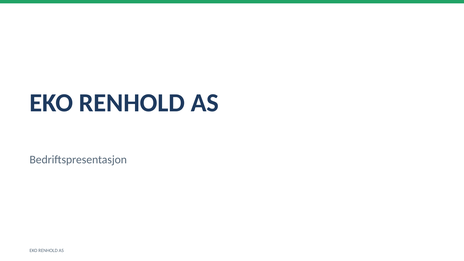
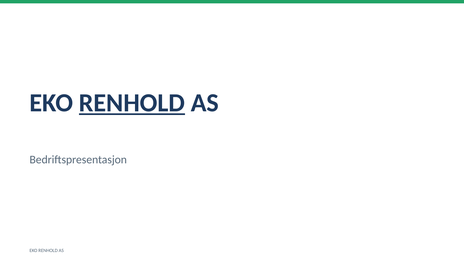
RENHOLD underline: none -> present (132, 103)
